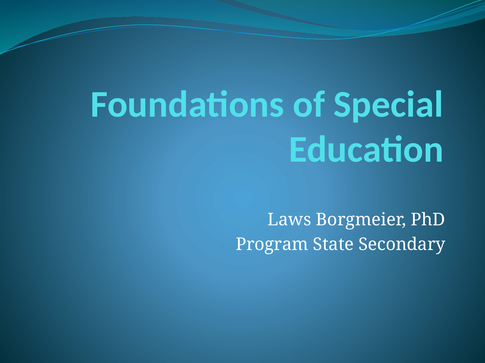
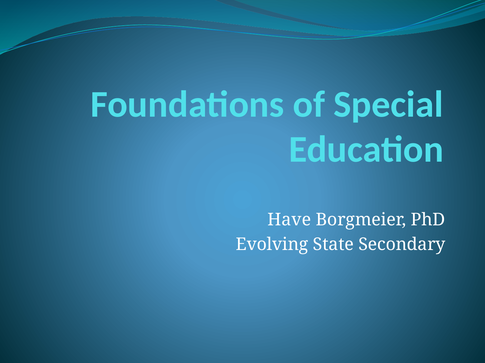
Laws: Laws -> Have (289, 220)
Program: Program -> Evolving (272, 245)
